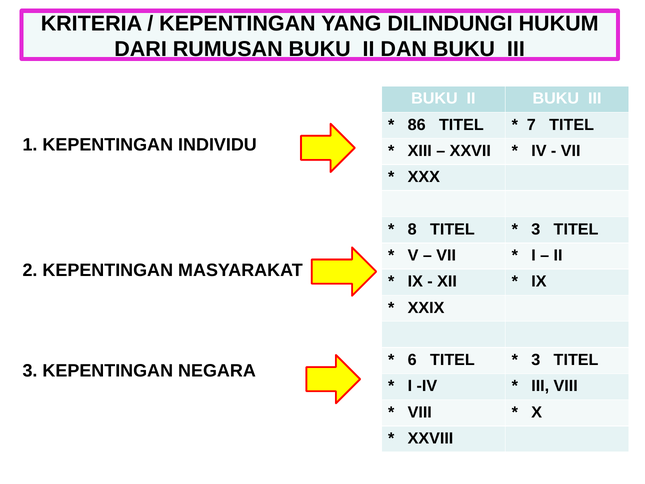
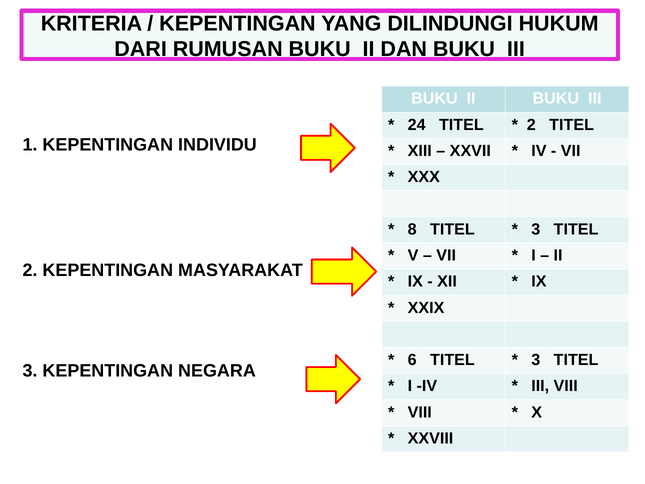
86: 86 -> 24 (417, 125)
7: 7 -> 2 (531, 125)
